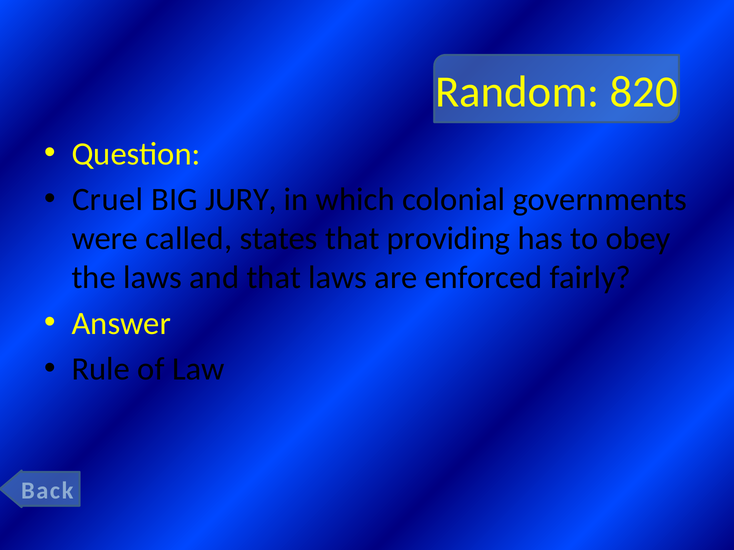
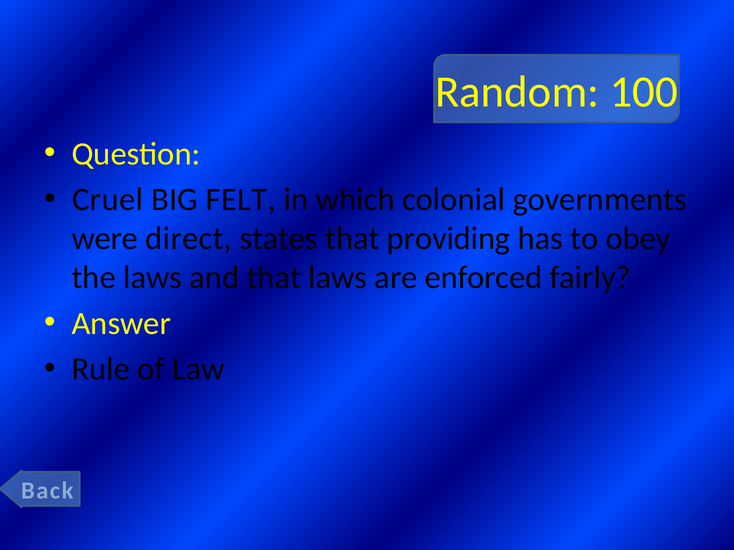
820: 820 -> 100 (644, 92)
JURY: JURY -> FELT (241, 200)
called: called -> direct (189, 239)
